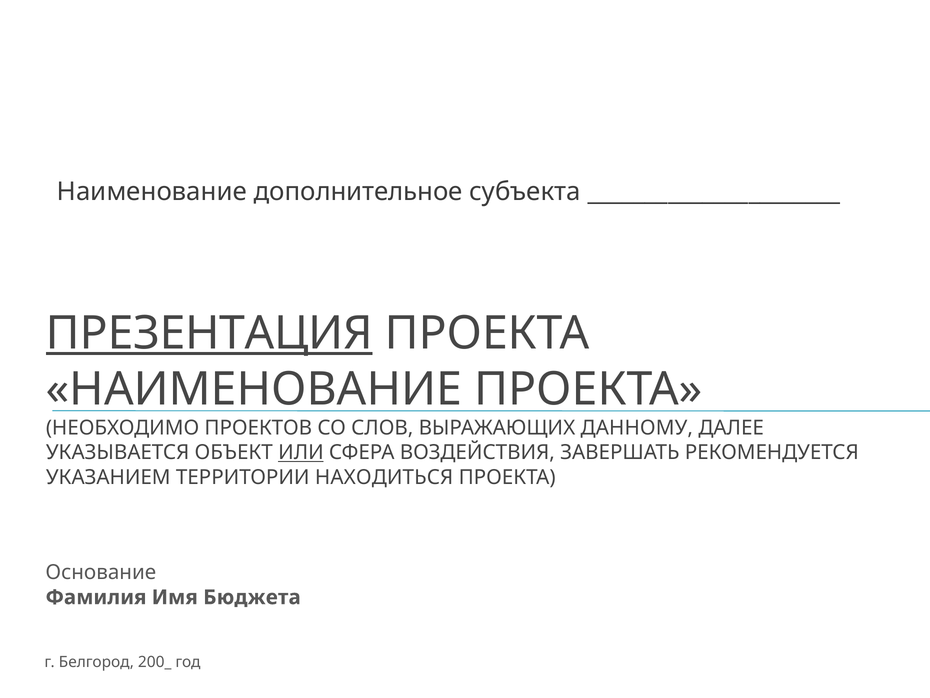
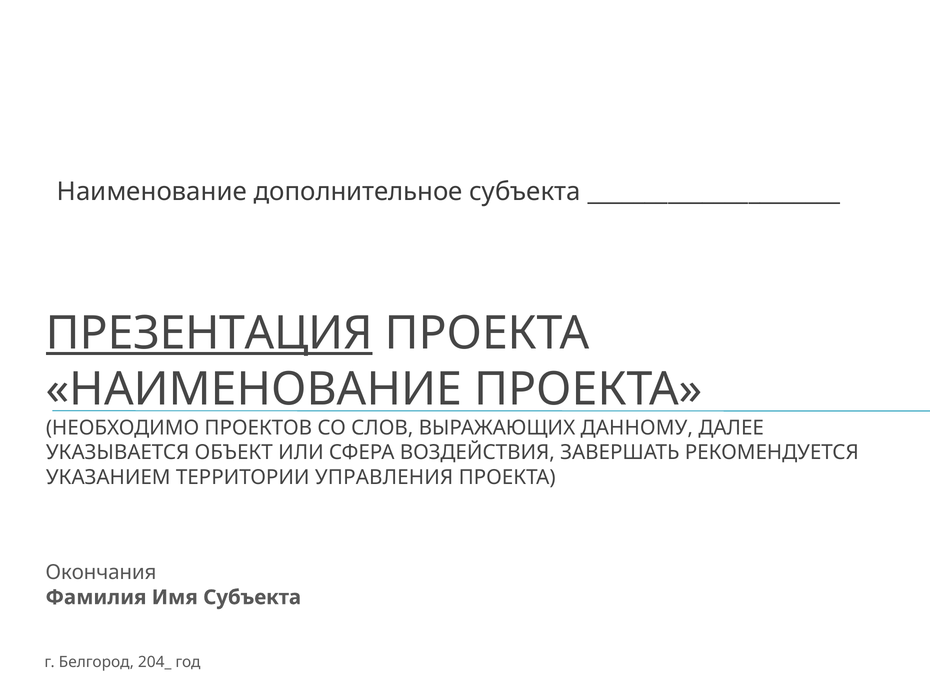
ИЛИ underline: present -> none (301, 452)
НАХОДИТЬСЯ: НАХОДИТЬСЯ -> УПРАВЛЕНИЯ (384, 477)
Основание: Основание -> Окончания (101, 572)
Имя Бюджета: Бюджета -> Субъекта (252, 597)
200_: 200_ -> 204_ (155, 662)
